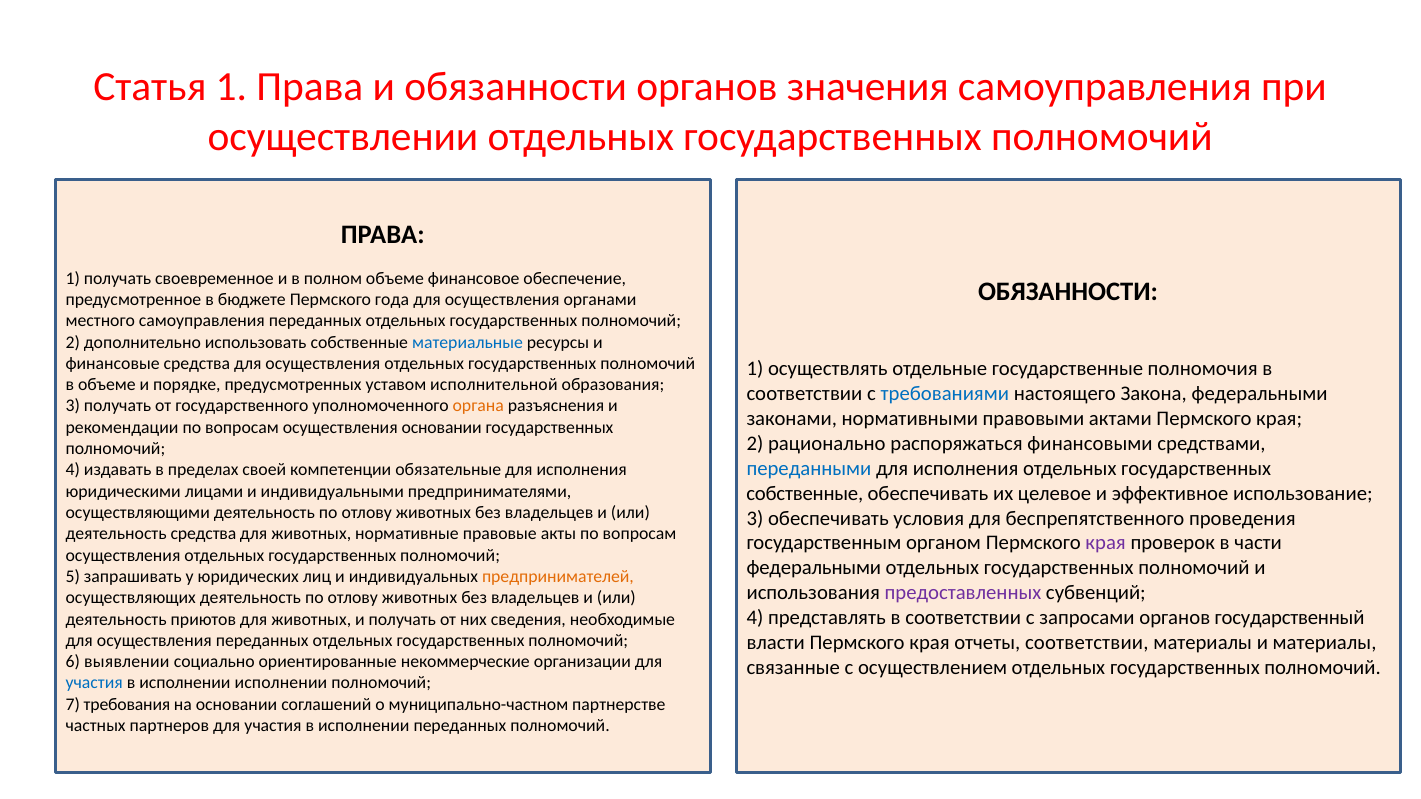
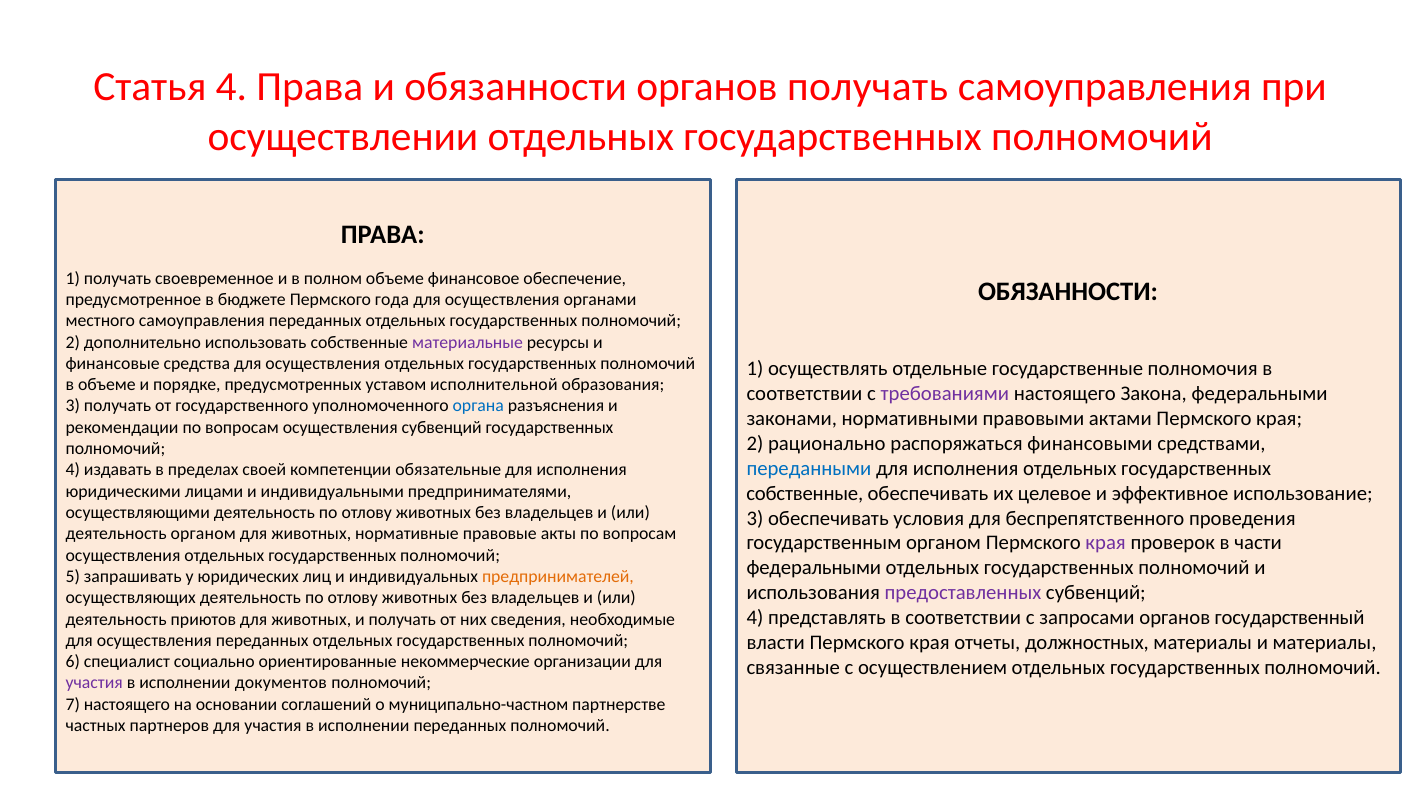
Статья 1: 1 -> 4 (231, 87)
органов значения: значения -> получать (868, 87)
материальные colour: blue -> purple (468, 342)
требованиями colour: blue -> purple (945, 394)
органа colour: orange -> blue (478, 406)
осуществления основании: основании -> субвенций (442, 428)
деятельность средства: средства -> органом (203, 534)
отчеты соответствии: соответствии -> должностных (1087, 643)
выявлении: выявлении -> специалист (127, 662)
участия colour: blue -> purple (94, 683)
исполнении исполнении: исполнении -> документов (281, 683)
7 требования: требования -> настоящего (127, 705)
